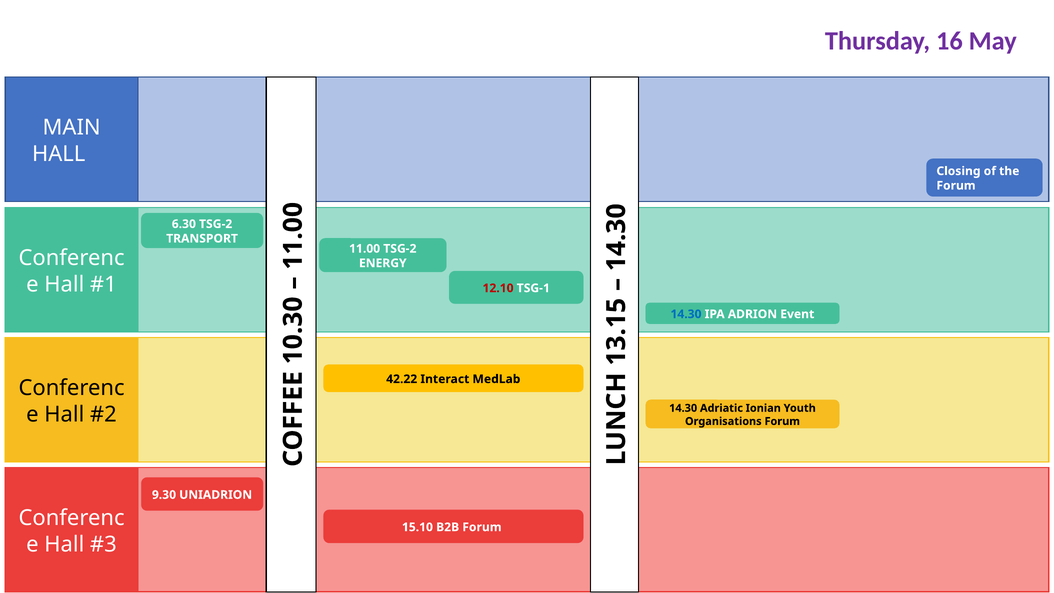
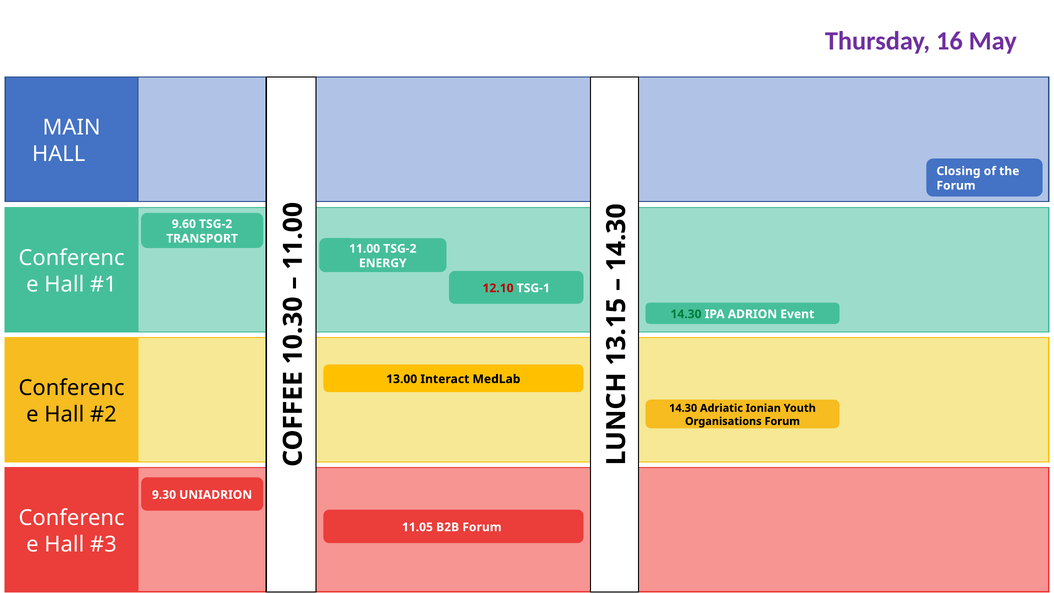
6.30: 6.30 -> 9.60 (184, 224)
14.30 colour: blue -> green (686, 314)
42.22: 42.22 -> 13.00 (402, 379)
15.10: 15.10 -> 11.05 (417, 527)
